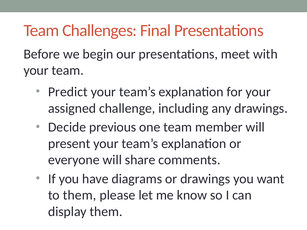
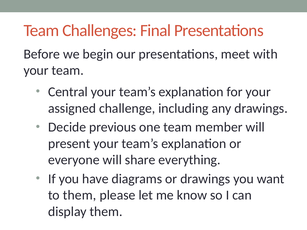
Predict: Predict -> Central (68, 92)
comments: comments -> everything (190, 160)
